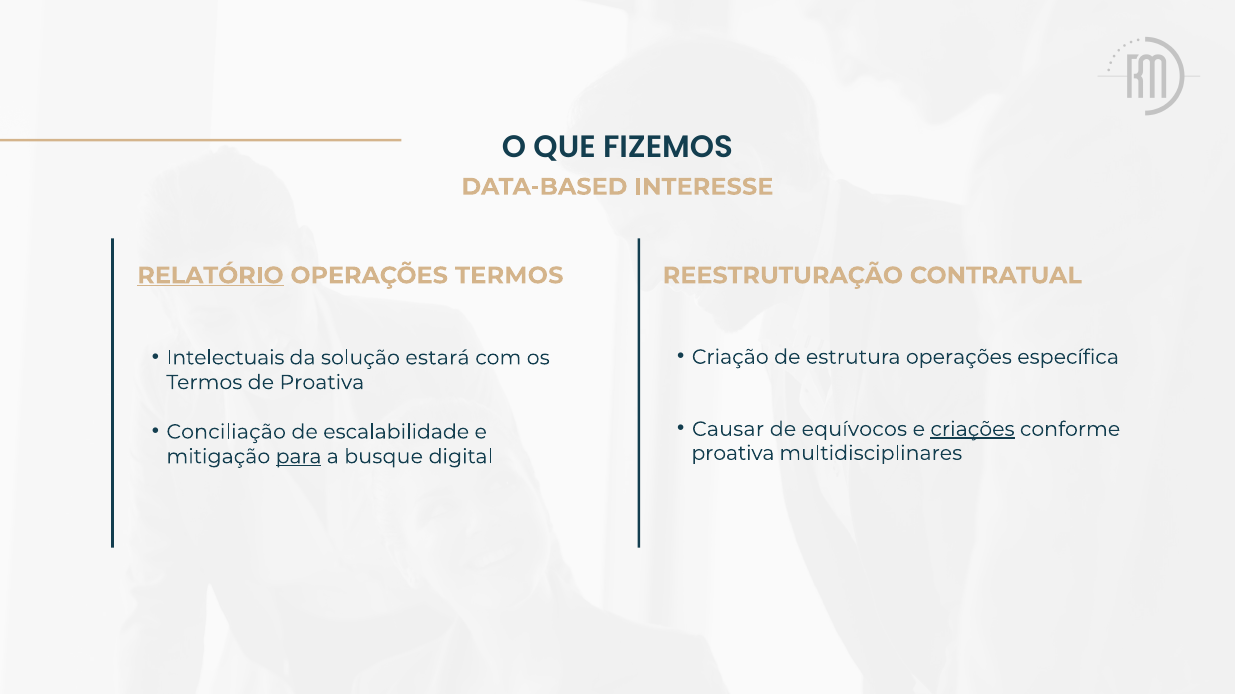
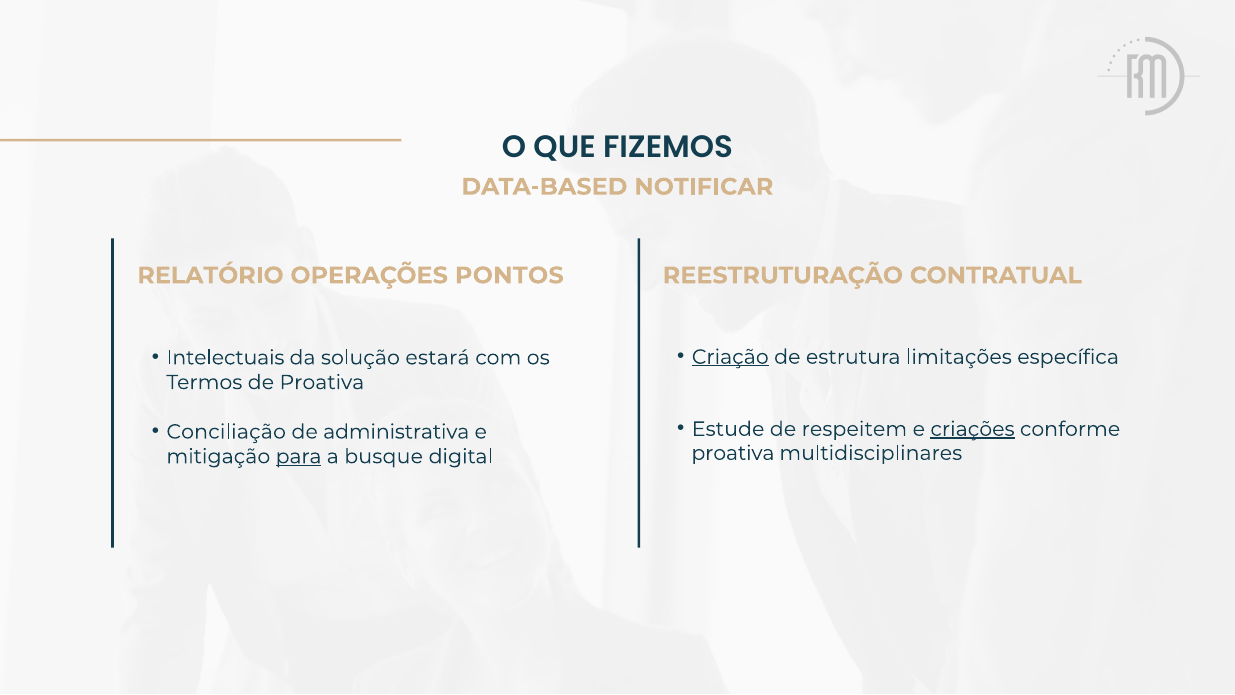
INTERESSE: INTERESSE -> NOTIFICAR (704, 187)
RELATÓRIO underline: present -> none (210, 275)
OPERAÇÕES TERMOS: TERMOS -> PONTOS (509, 275)
Criação underline: none -> present (730, 357)
estrutura operações: operações -> limitações (959, 357)
Causar: Causar -> Estude (728, 429)
equívocos: equívocos -> respeitem (854, 429)
escalabilidade: escalabilidade -> administrativa (396, 432)
